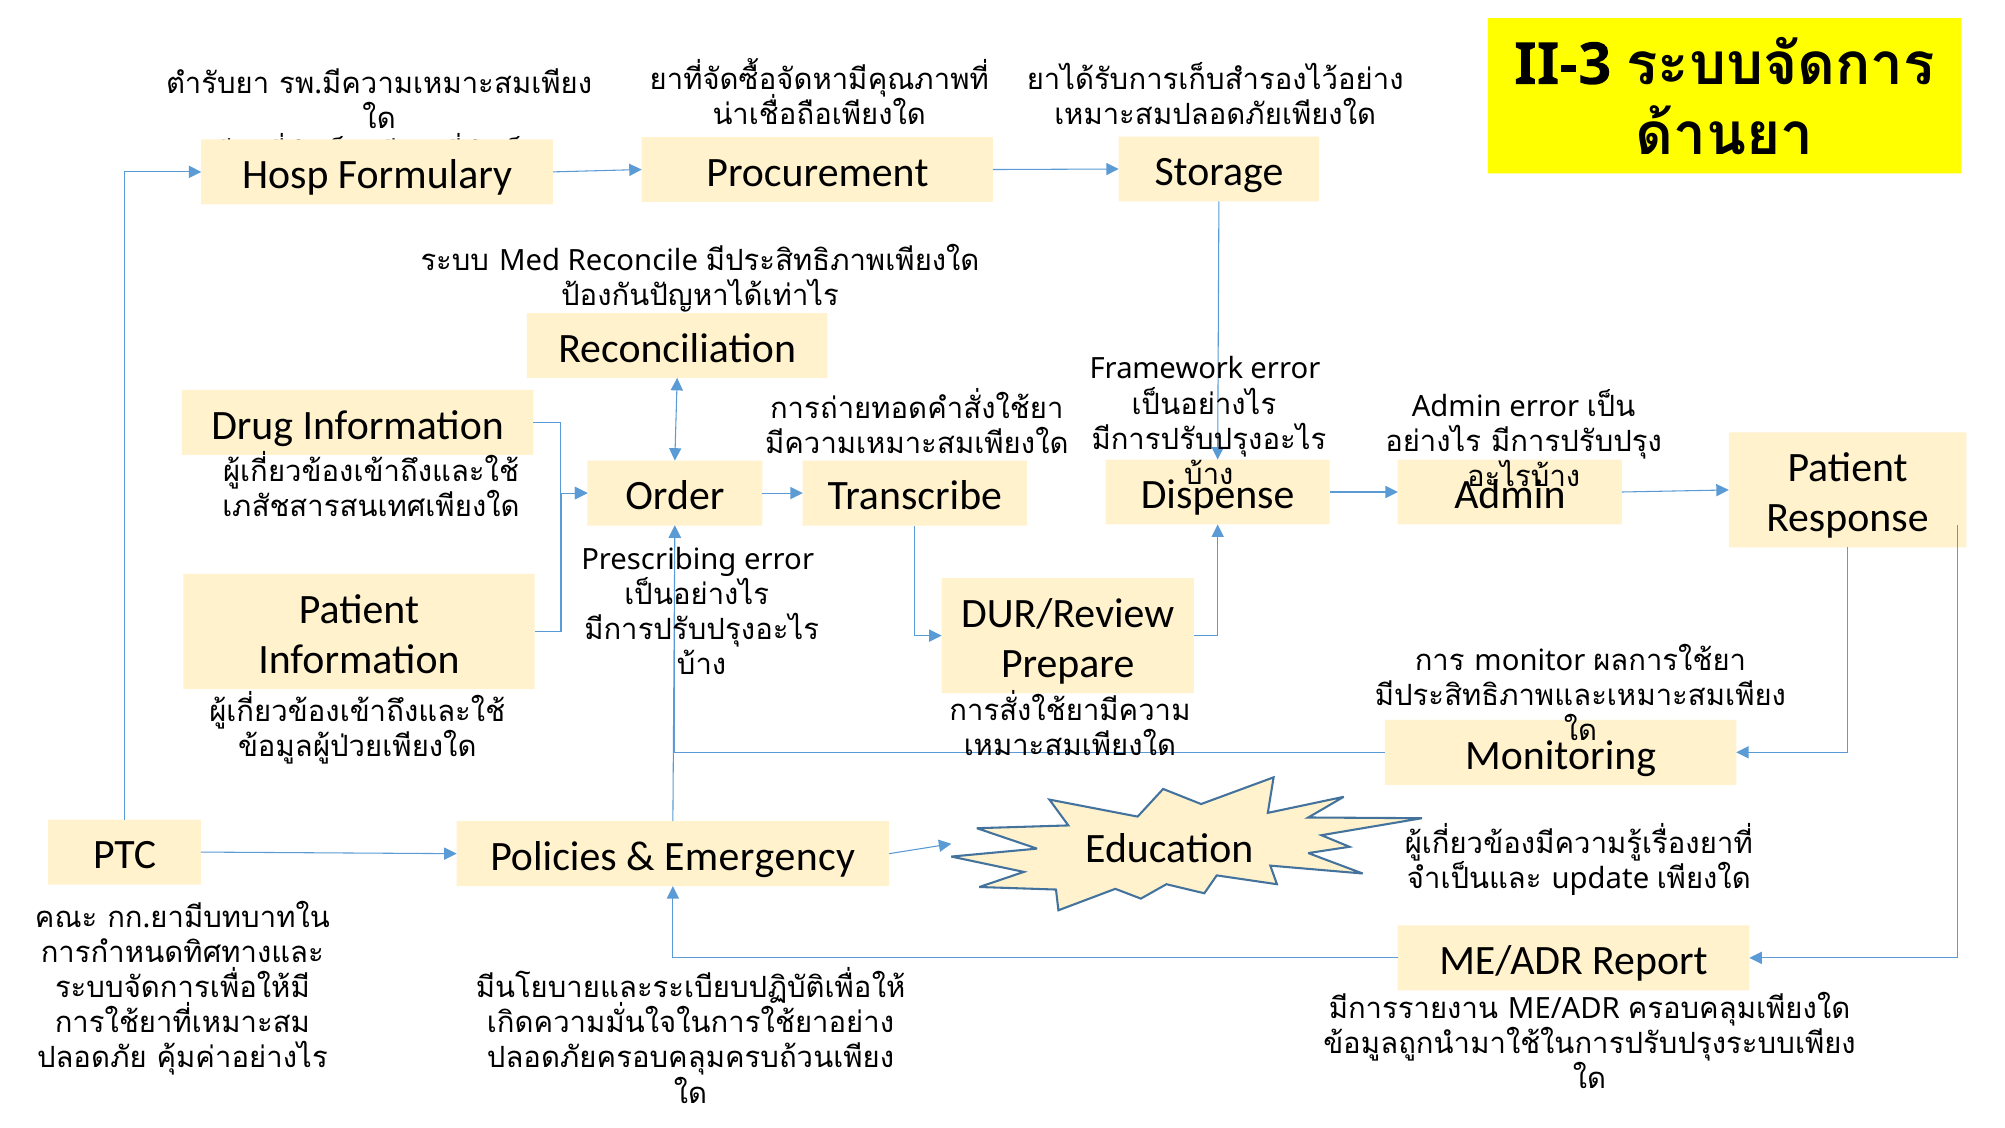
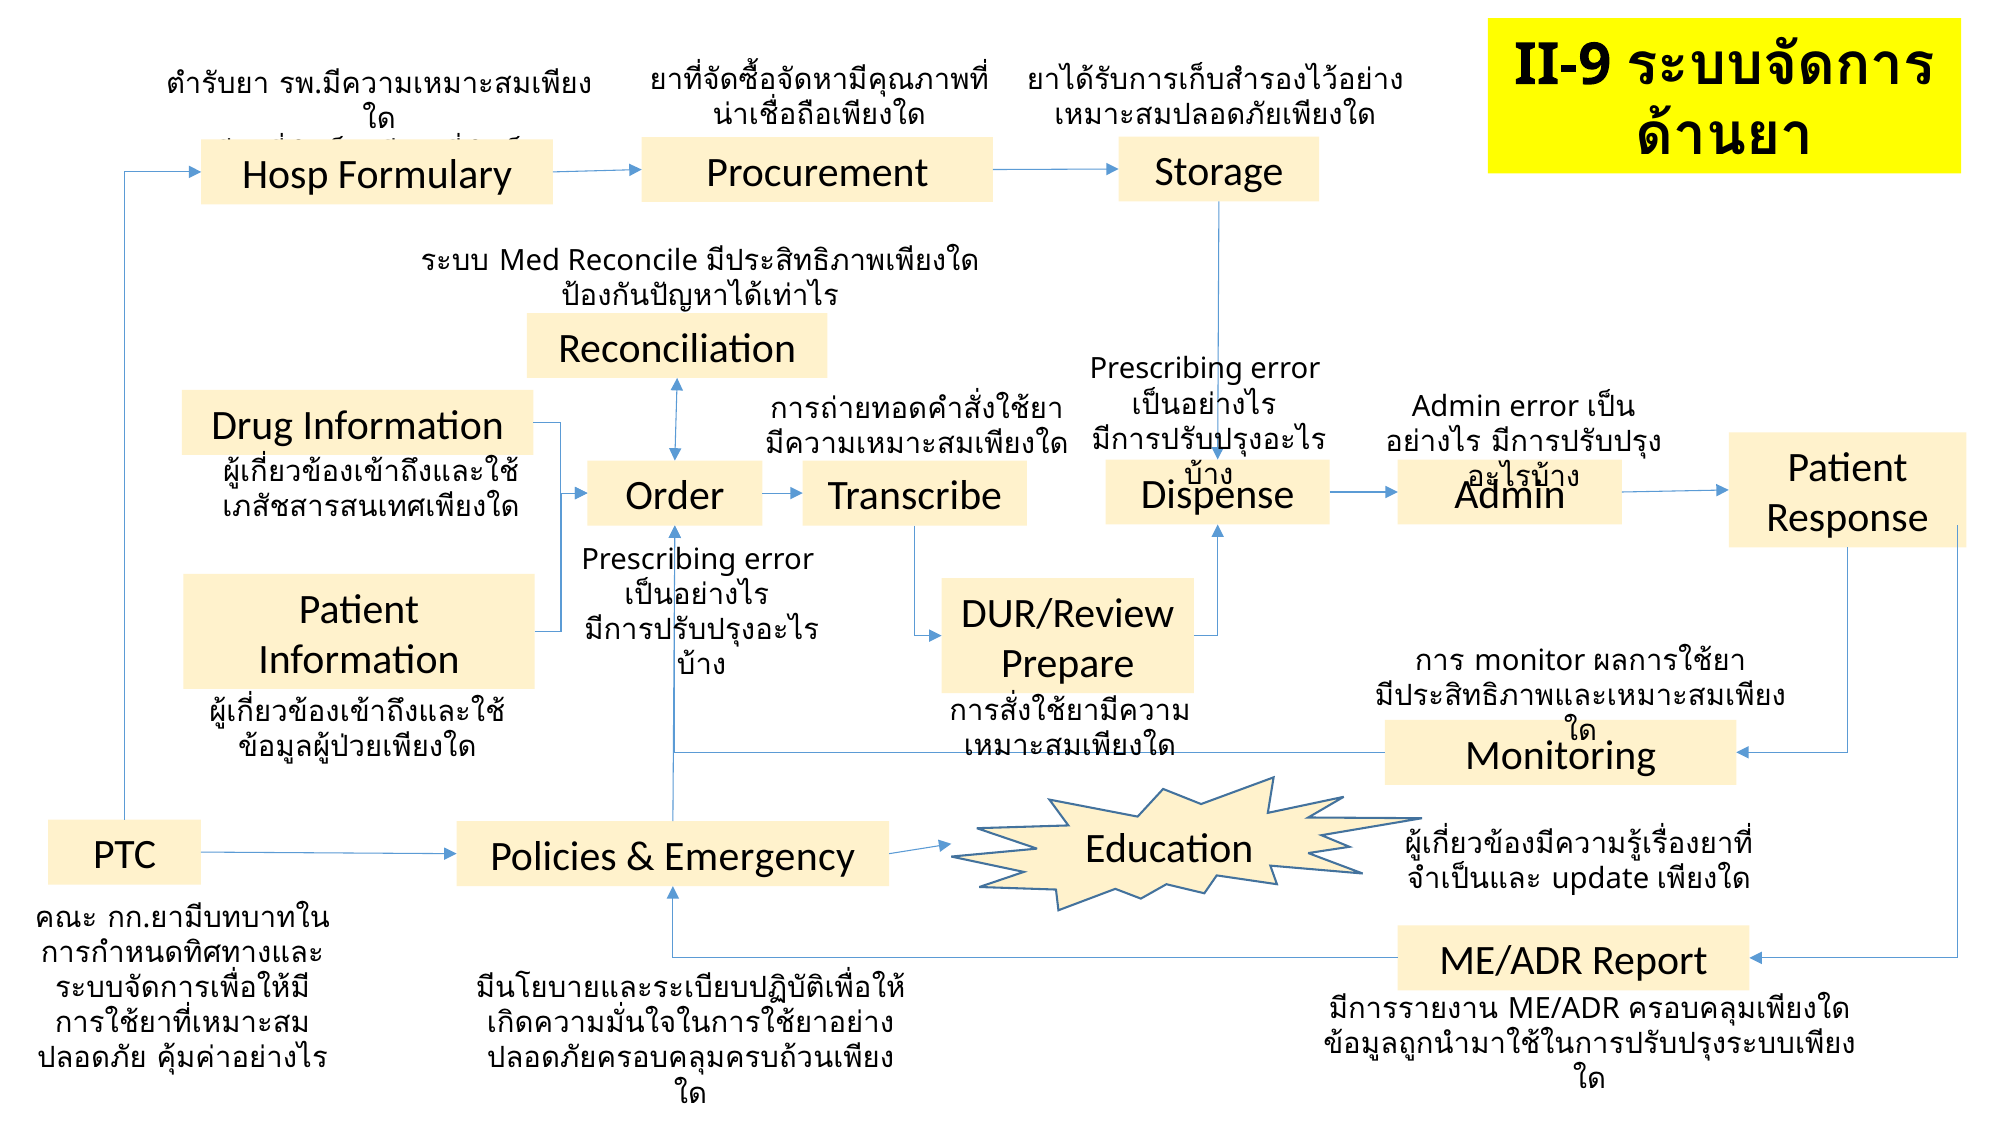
II-3: II-3 -> II-9 (1563, 65)
Framework: Framework -> Prescribing (1166, 369)
